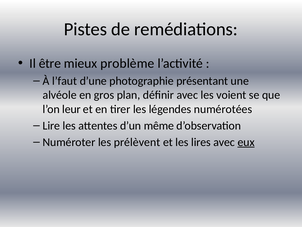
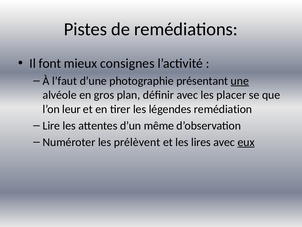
être: être -> font (50, 63)
problème: problème -> consignes (127, 63)
une underline: none -> present (240, 81)
voient: voient -> placer (231, 95)
numérotées: numérotées -> remédiation (223, 109)
